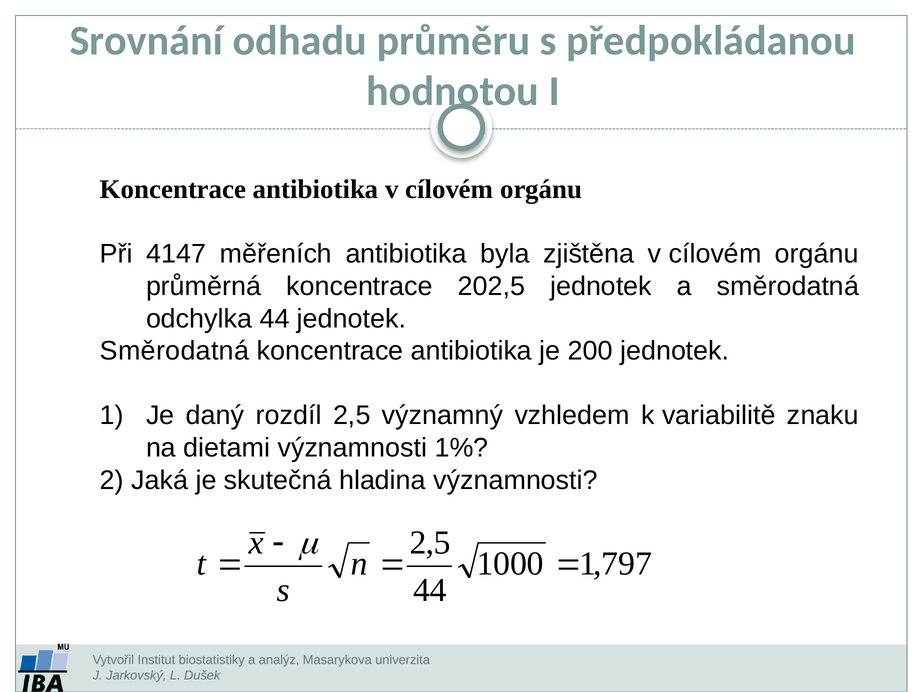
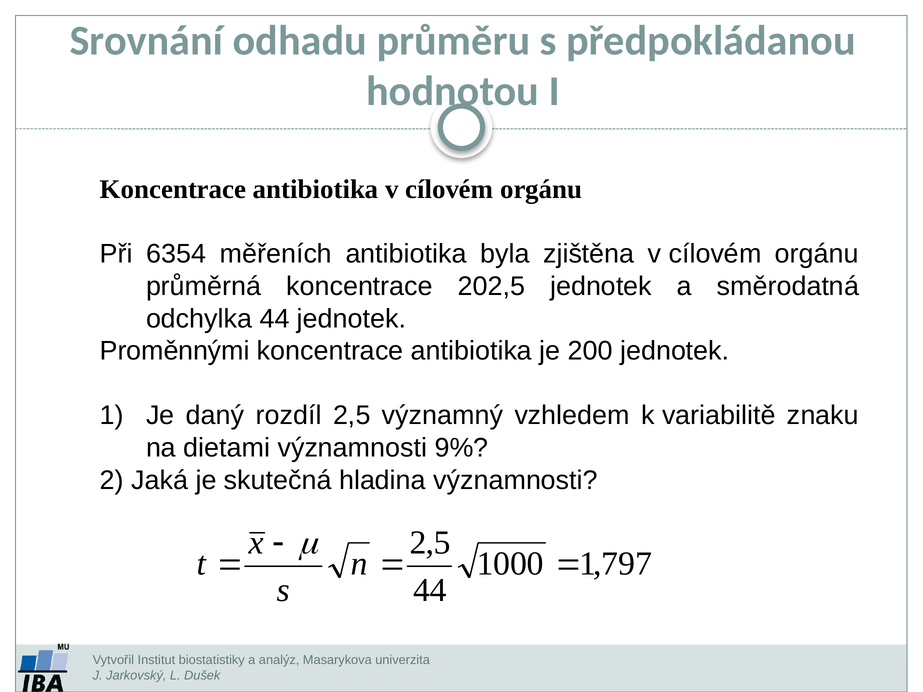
4147: 4147 -> 6354 (176, 254)
Směrodatná: Směrodatná -> Proměnnými (175, 351)
1%: 1% -> 9% (461, 448)
